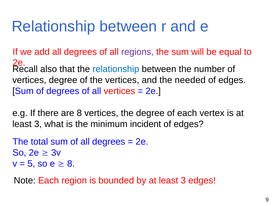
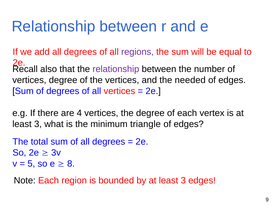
relationship colour: blue -> purple (116, 69)
are 8: 8 -> 4 (79, 113)
incident: incident -> triangle (145, 124)
